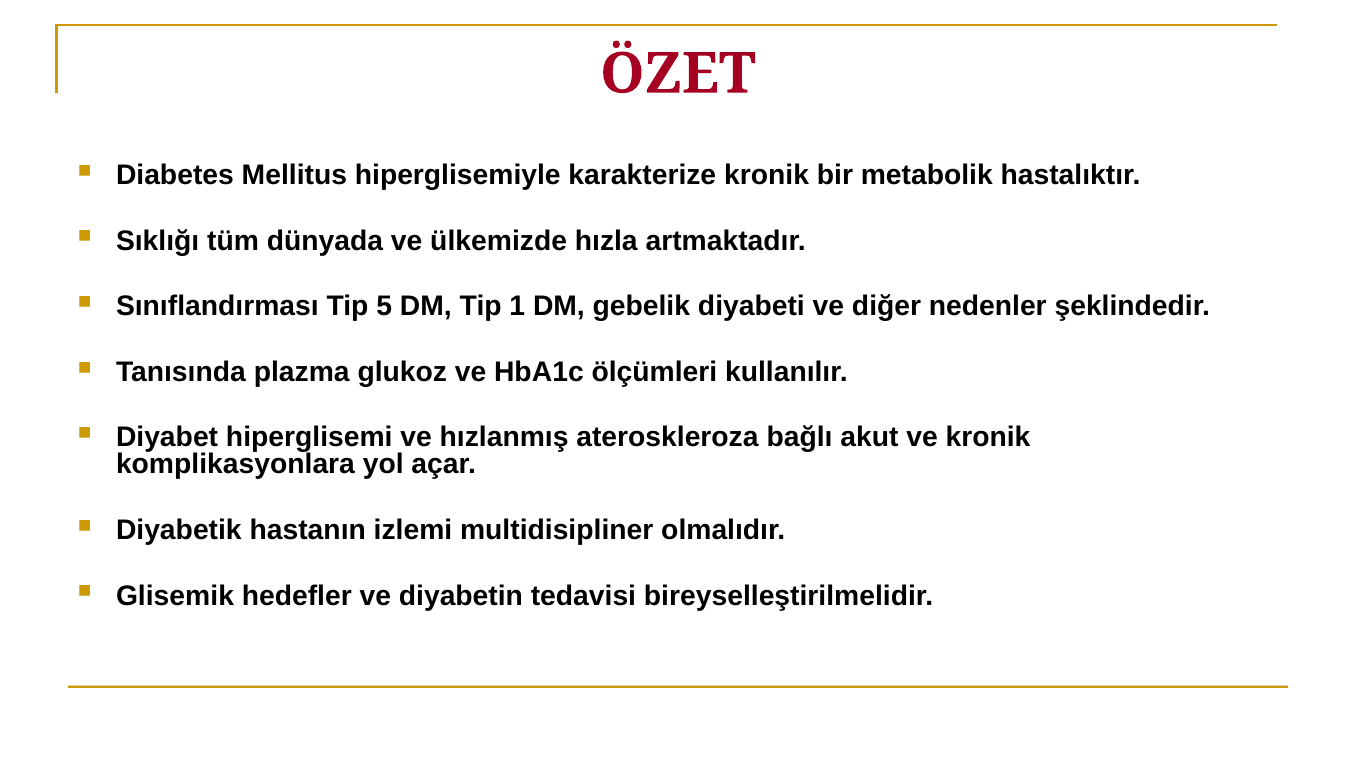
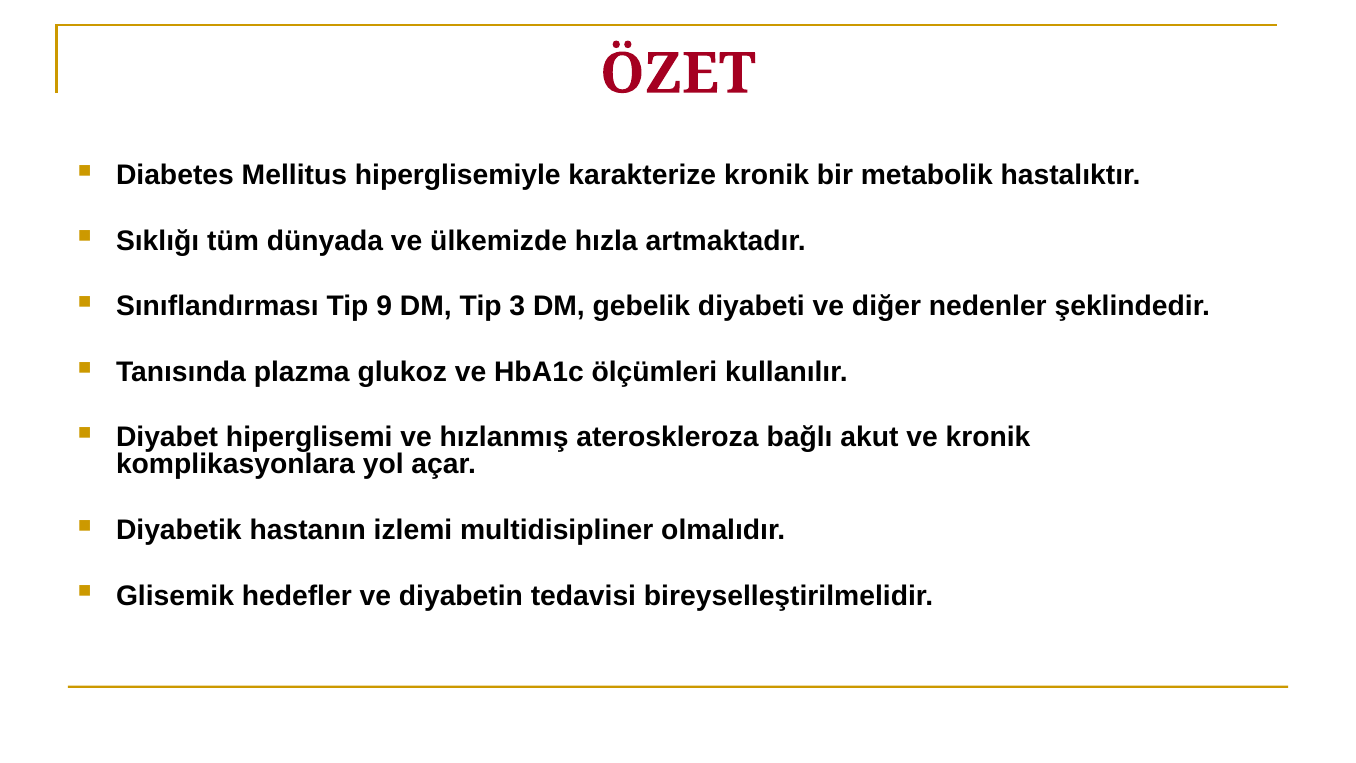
5: 5 -> 9 (384, 306)
1: 1 -> 3 (517, 306)
